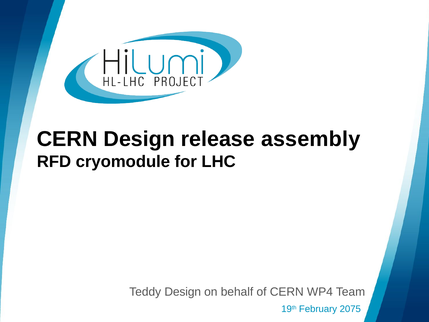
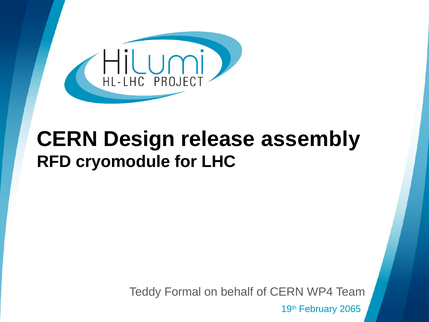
Teddy Design: Design -> Formal (183, 292)
2075: 2075 -> 2065 (350, 309)
